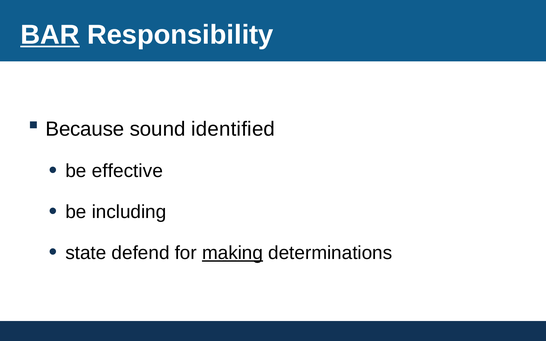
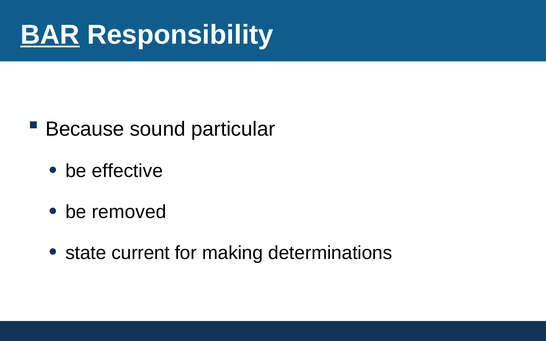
identified: identified -> particular (233, 129)
including: including -> removed (129, 212)
defend: defend -> current (141, 253)
making underline: present -> none (233, 253)
